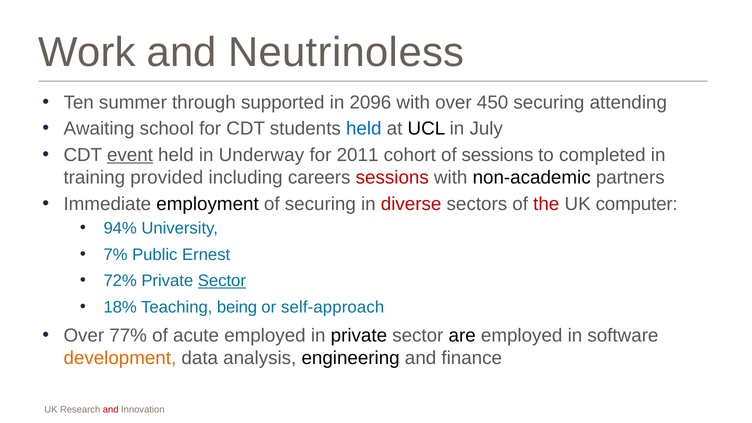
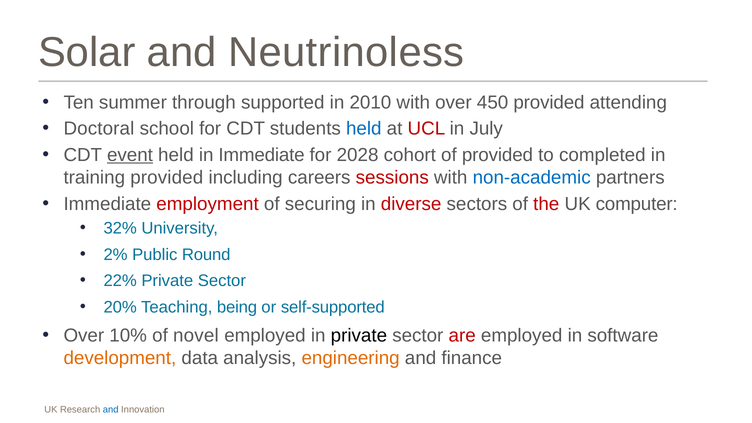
Work: Work -> Solar (87, 53)
2096: 2096 -> 2010 (370, 102)
450 securing: securing -> provided (549, 102)
Awaiting: Awaiting -> Doctoral (99, 129)
UCL colour: black -> red (426, 129)
in Underway: Underway -> Immediate (262, 155)
2011: 2011 -> 2028 (358, 155)
of sessions: sessions -> provided (497, 155)
non-academic colour: black -> blue (532, 178)
employment colour: black -> red (208, 204)
94%: 94% -> 32% (120, 228)
7%: 7% -> 2% (116, 255)
Ernest: Ernest -> Round (206, 255)
72%: 72% -> 22% (120, 281)
Sector underline: present -> none (222, 281)
18%: 18% -> 20% (120, 307)
self-approach: self-approach -> self-supported (333, 307)
77%: 77% -> 10% (128, 336)
acute: acute -> novel (196, 336)
are colour: black -> red (462, 336)
engineering colour: black -> orange (351, 358)
and colour: red -> blue (111, 410)
